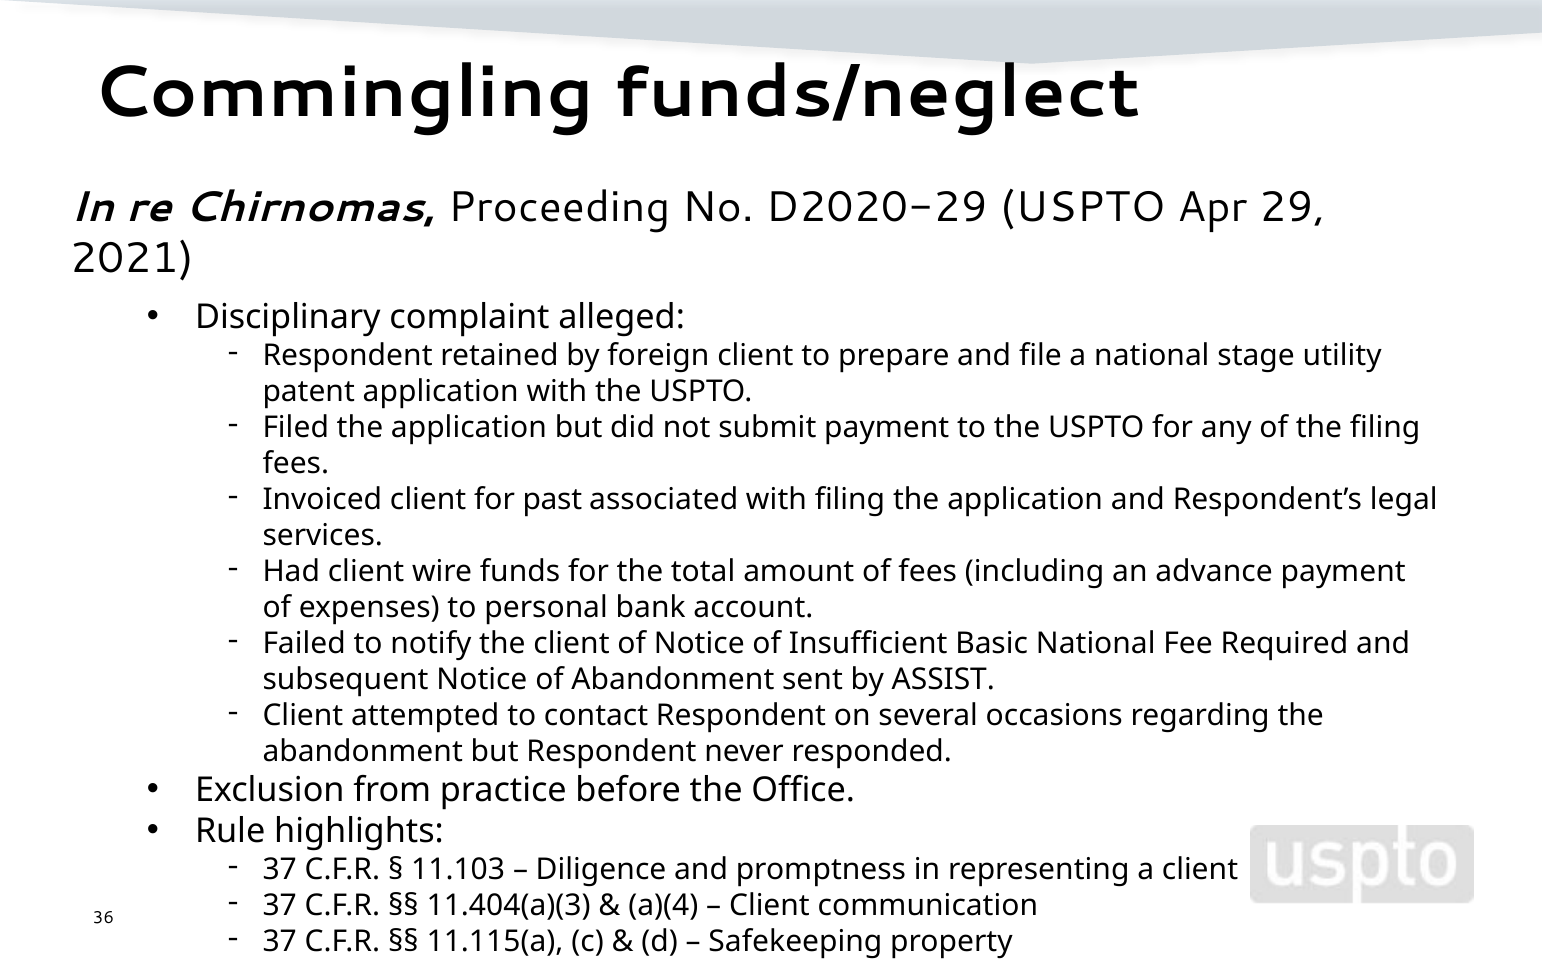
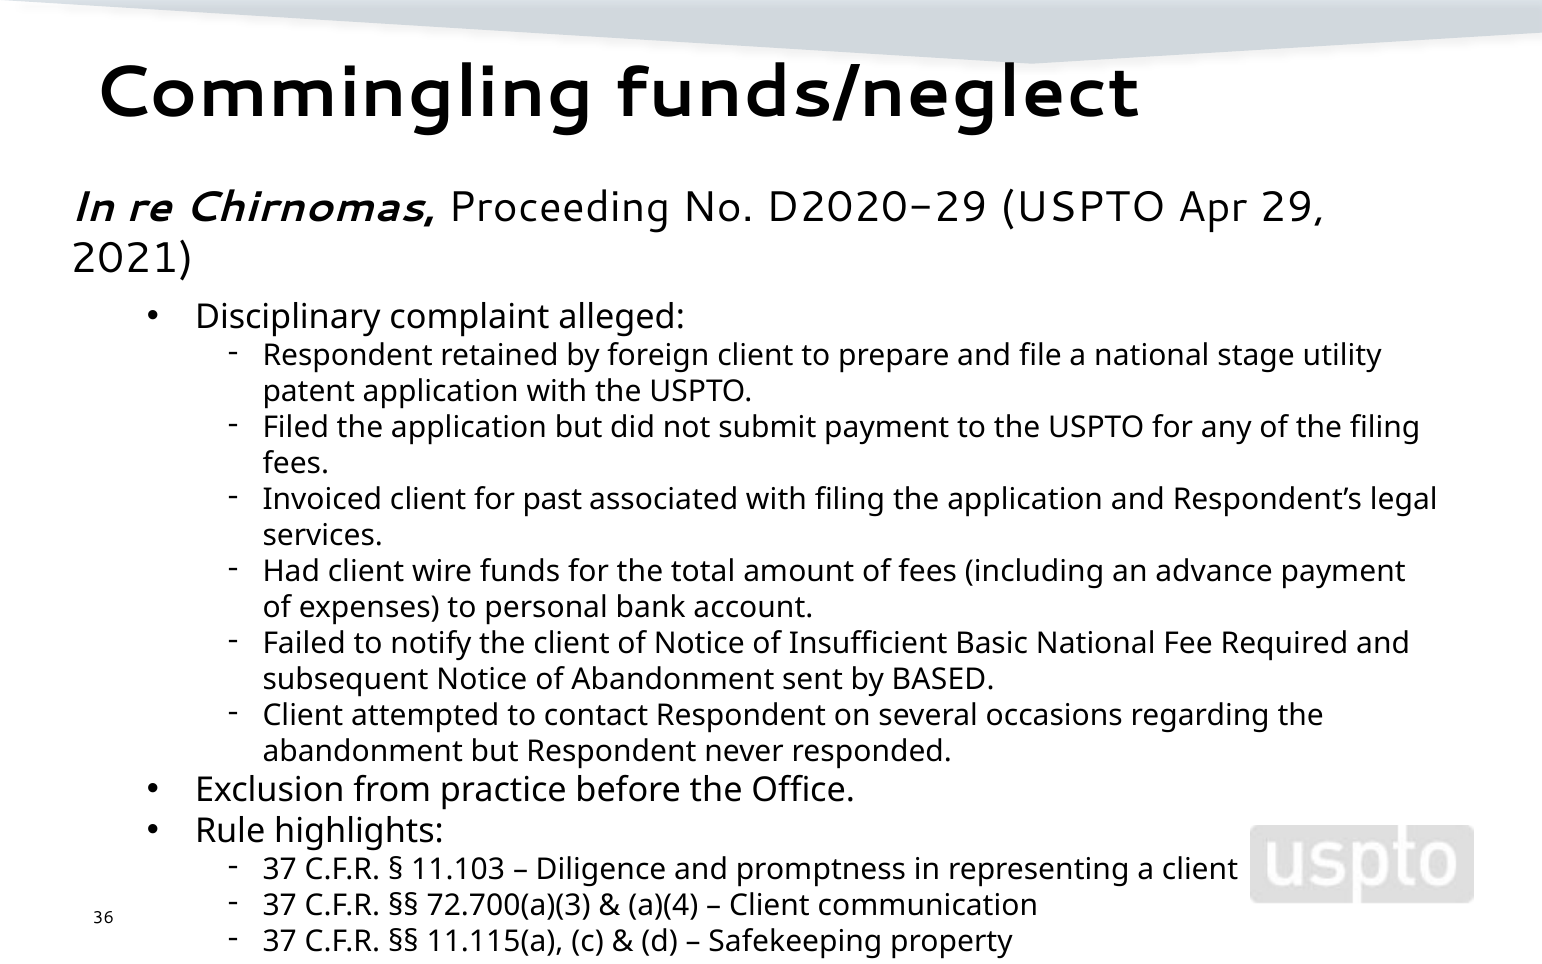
ASSIST: ASSIST -> BASED (943, 679)
11.404(a)(3: 11.404(a)(3 -> 72.700(a)(3 (509, 906)
